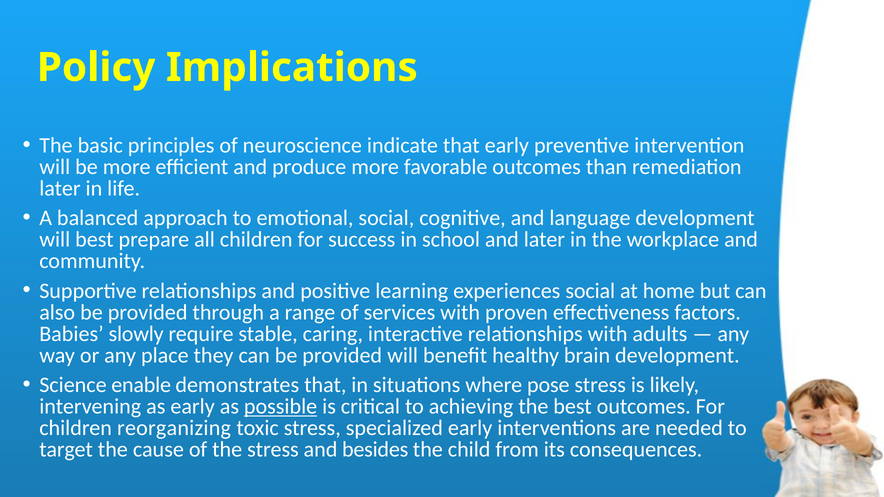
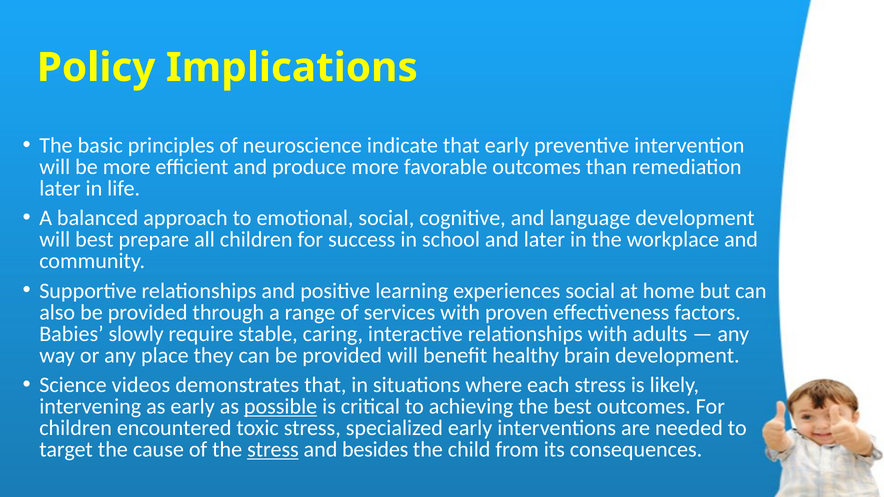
enable: enable -> videos (141, 385)
pose: pose -> each (548, 385)
reorganizing: reorganizing -> encountered (174, 428)
stress underline: none -> present (273, 450)
